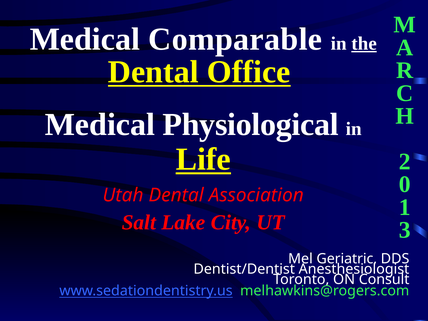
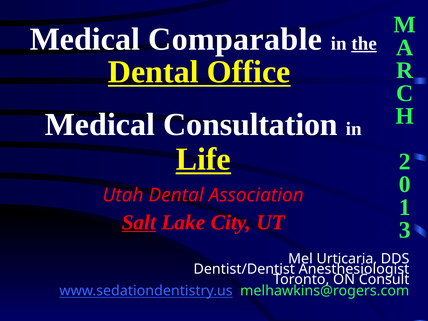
Physiological: Physiological -> Consultation (251, 125)
Salt underline: none -> present (139, 222)
Geriatric: Geriatric -> Urticaria (347, 259)
